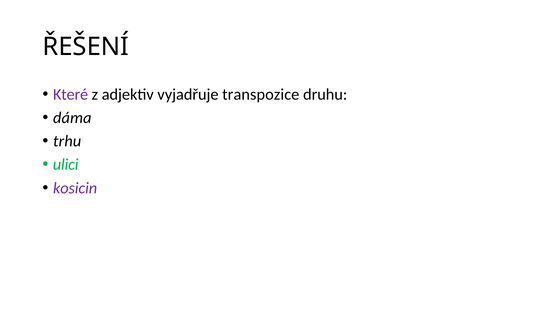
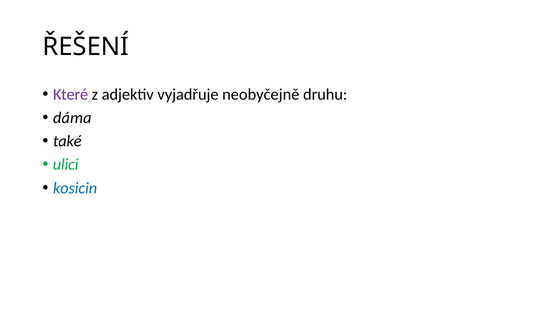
transpozice: transpozice -> neobyčejně (261, 94)
trhu: trhu -> také (67, 141)
kosicin colour: purple -> blue (75, 188)
